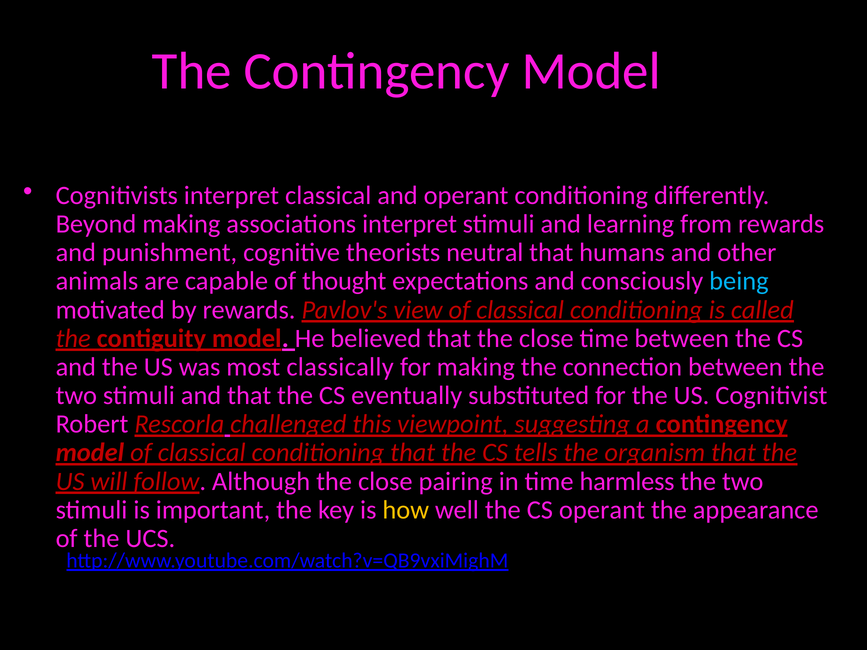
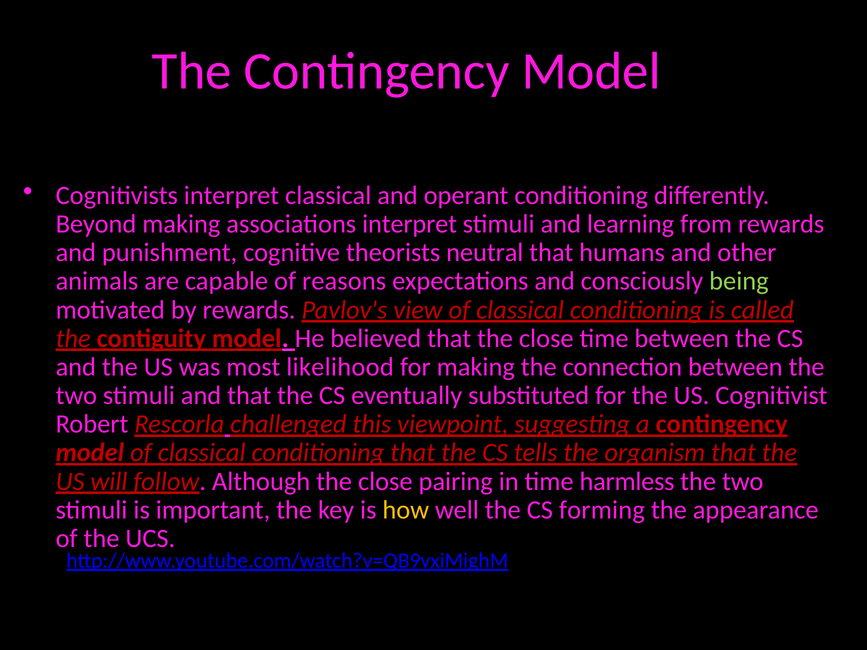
thought: thought -> reasons (344, 281)
being colour: light blue -> light green (739, 281)
classically: classically -> likelihood (340, 367)
CS operant: operant -> forming (602, 510)
